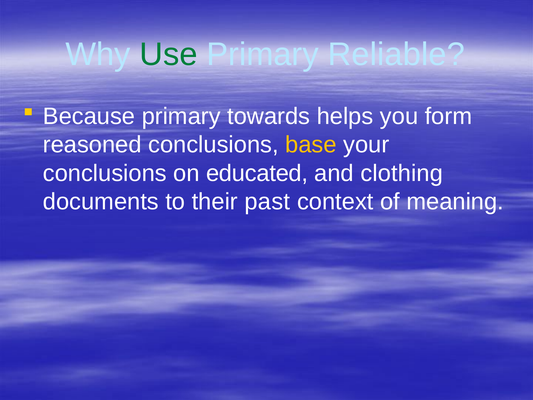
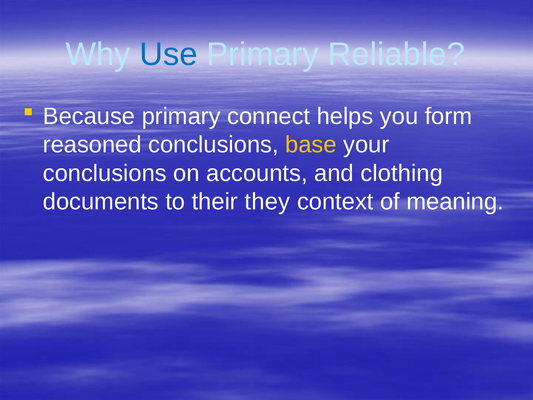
Use colour: green -> blue (169, 54)
towards: towards -> connect (269, 116)
educated: educated -> accounts (257, 173)
past: past -> they (267, 202)
